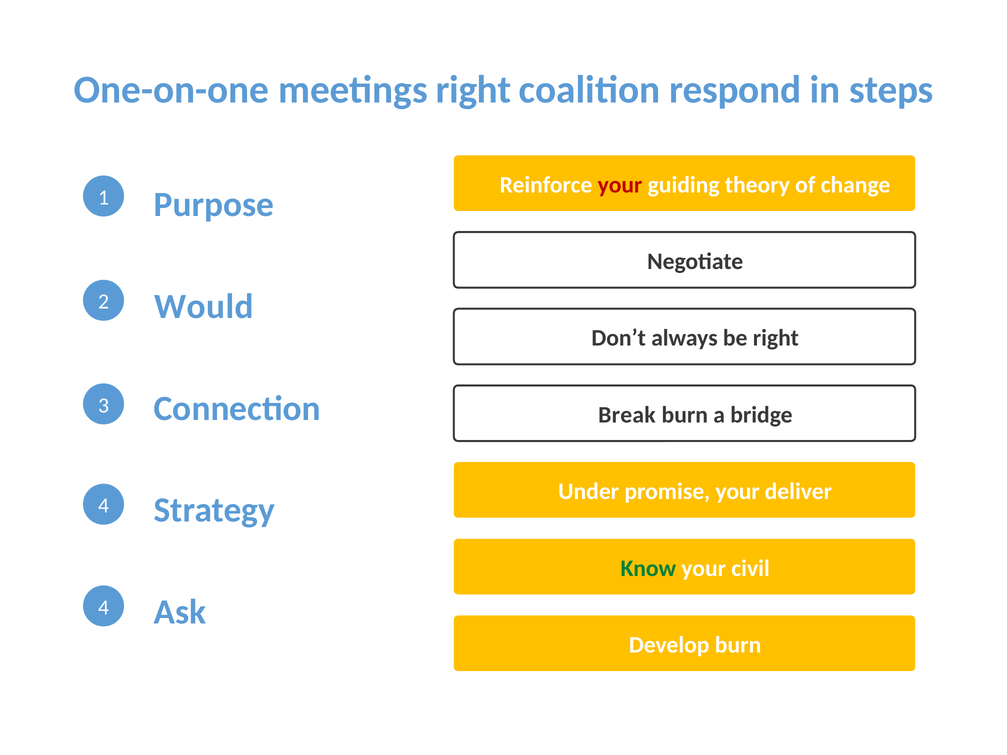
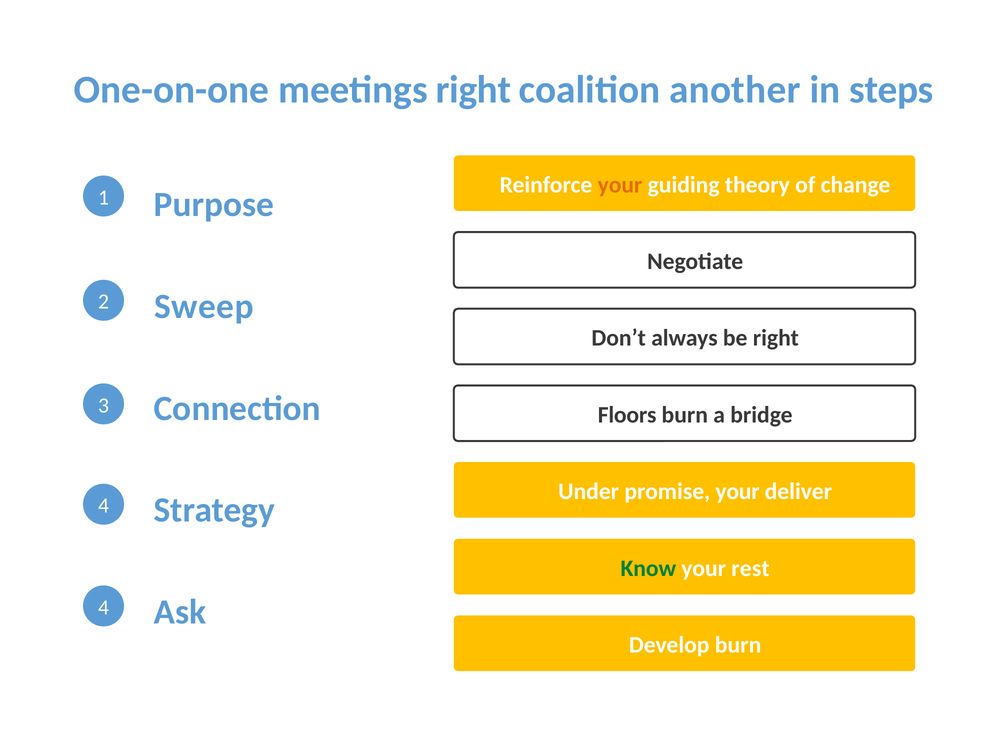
respond: respond -> another (735, 90)
your colour: red -> orange (620, 185)
Would: Would -> Sweep (204, 307)
Break: Break -> Floors (627, 415)
civil: civil -> rest (750, 568)
